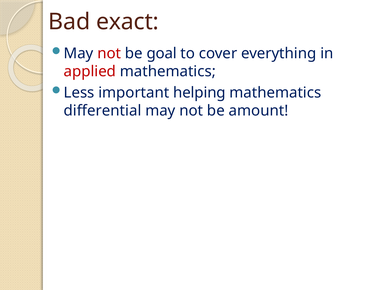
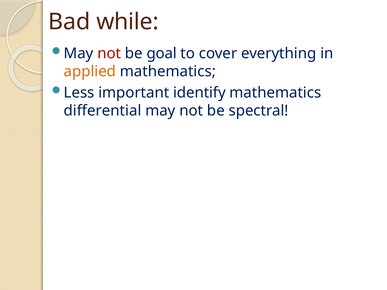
exact: exact -> while (127, 22)
applied colour: red -> orange (90, 71)
helping: helping -> identify (199, 93)
amount: amount -> spectral (259, 111)
